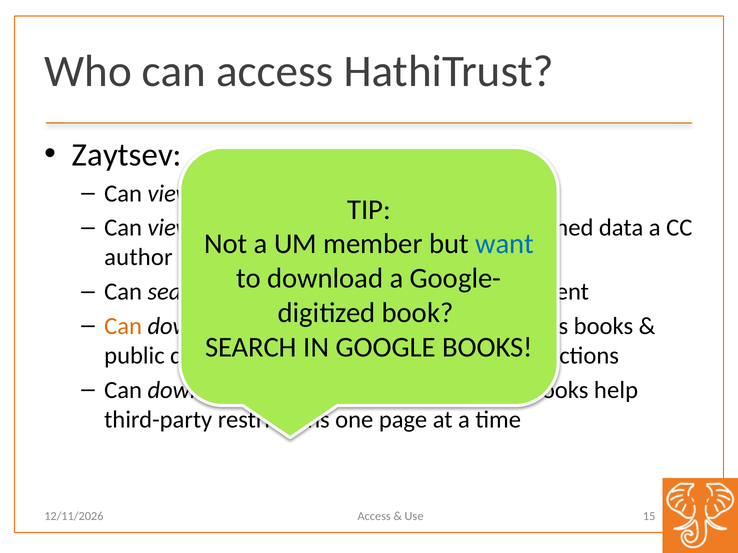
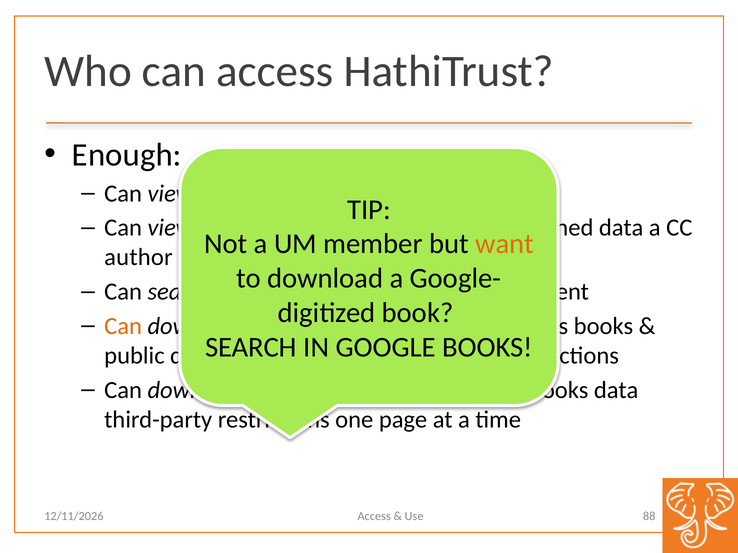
Zaytsev: Zaytsev -> Enough (127, 155)
want colour: blue -> orange (504, 244)
help: help -> data (616, 390)
15: 15 -> 88 (649, 517)
